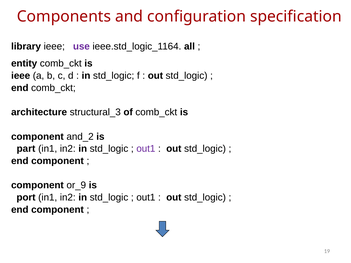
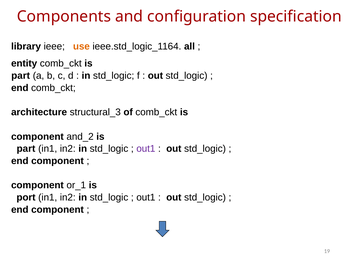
use colour: purple -> orange (81, 47)
ieee: ieee -> part (21, 76)
or_9: or_9 -> or_1 (76, 185)
